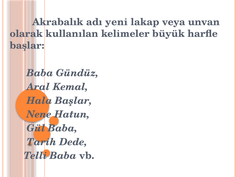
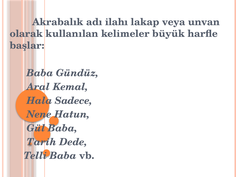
yeni: yeni -> ilahı (117, 22)
Hala Başlar: Başlar -> Sadece (74, 101)
